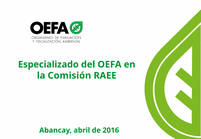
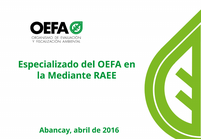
Comisión: Comisión -> Mediante (69, 76)
